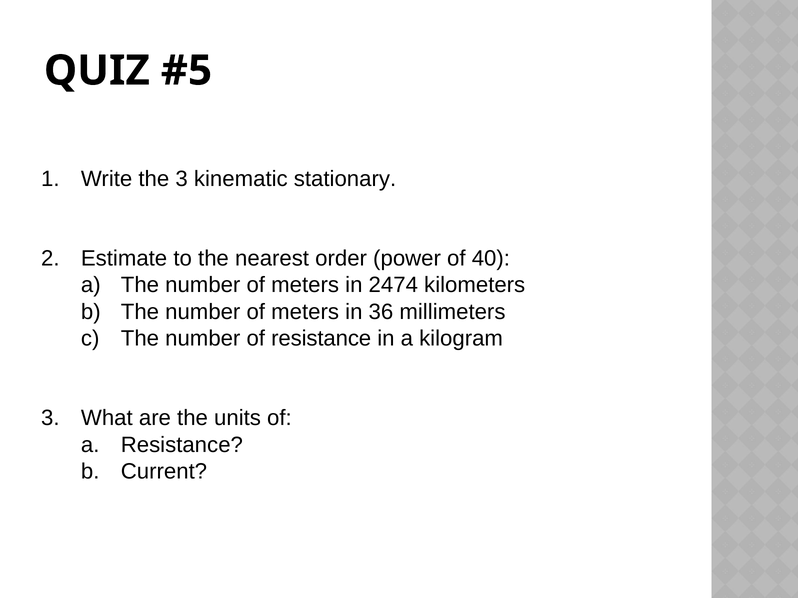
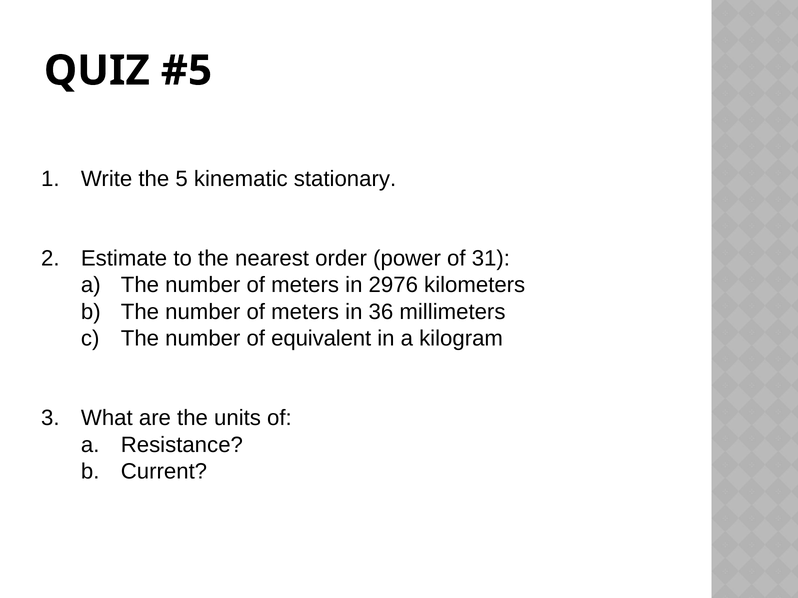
the 3: 3 -> 5 (182, 179)
40: 40 -> 31 (491, 259)
2474: 2474 -> 2976 (393, 285)
of resistance: resistance -> equivalent (321, 339)
